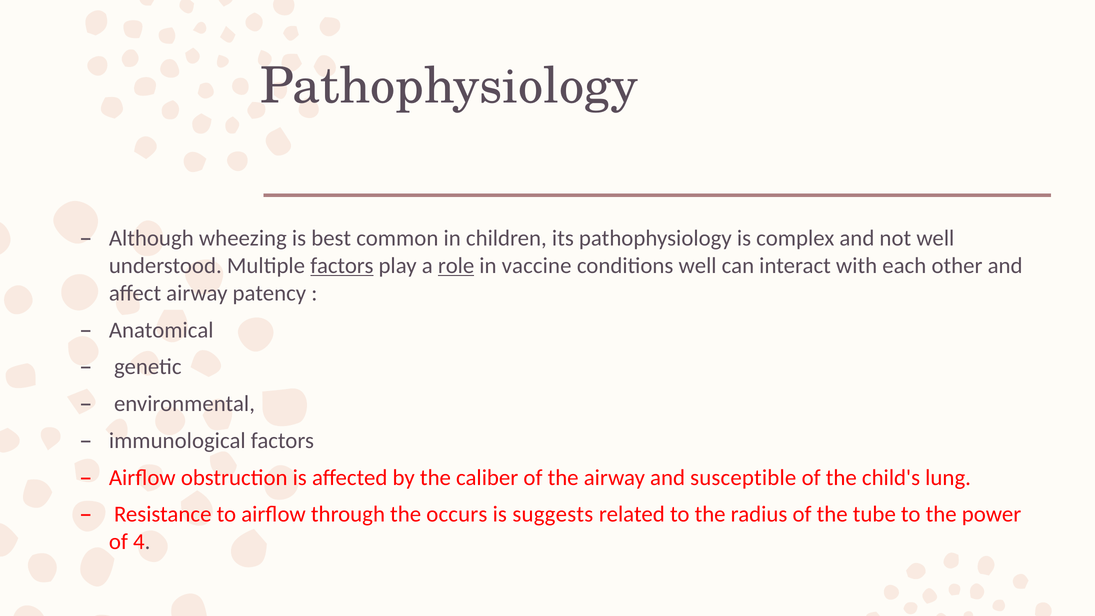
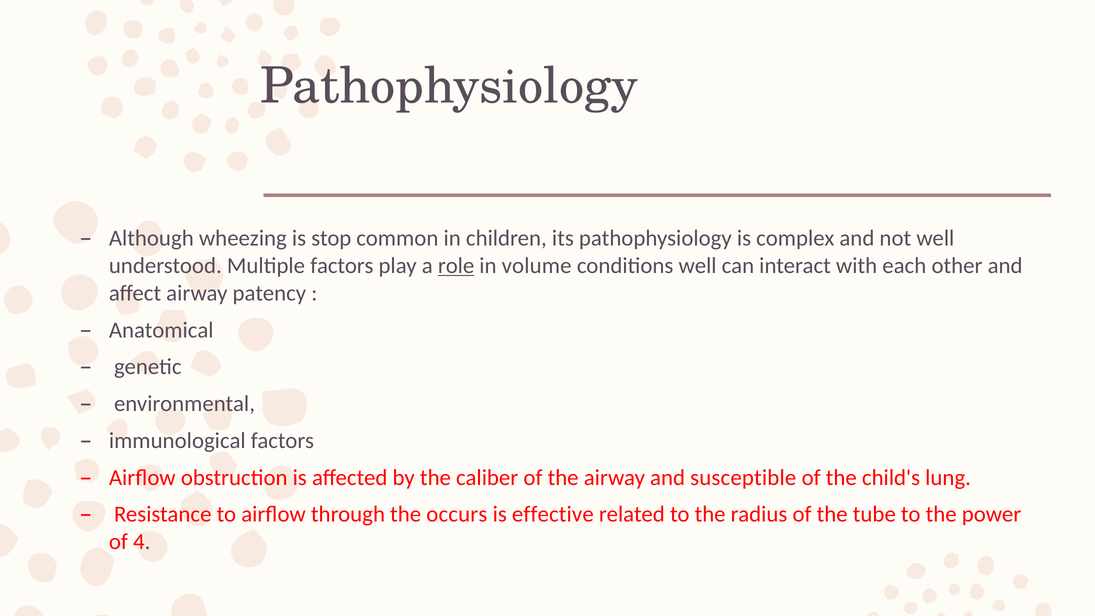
best: best -> stop (331, 238)
factors underline: present -> none (342, 266)
vaccine: vaccine -> volume (537, 266)
suggests: suggests -> effective (553, 514)
